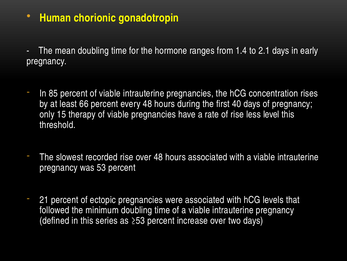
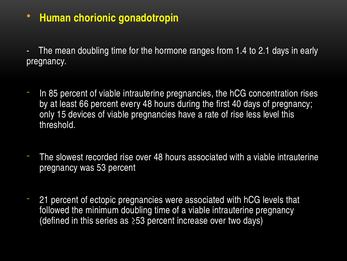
therapy: therapy -> devices (82, 114)
